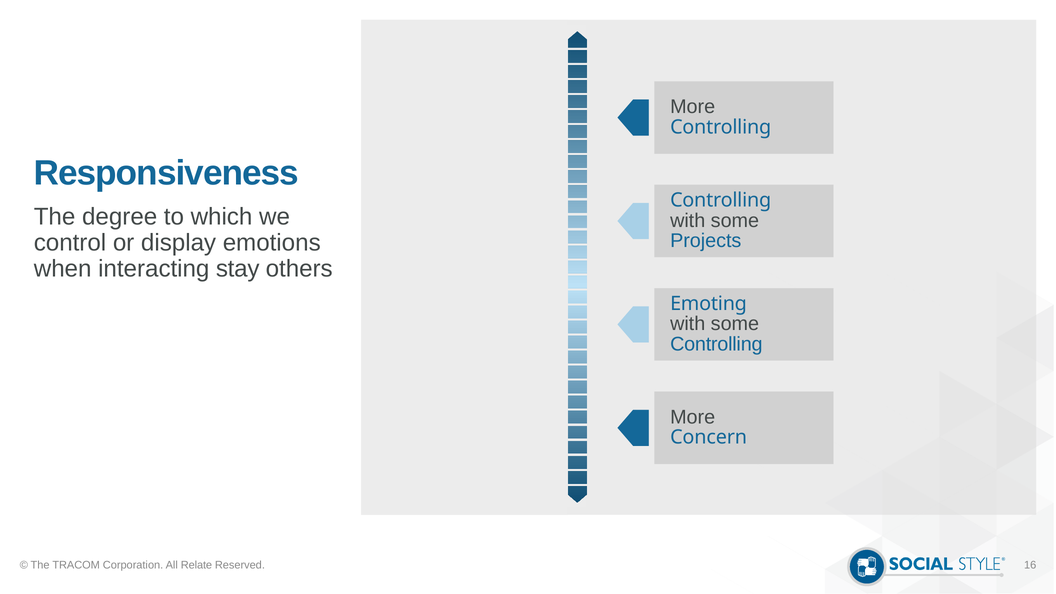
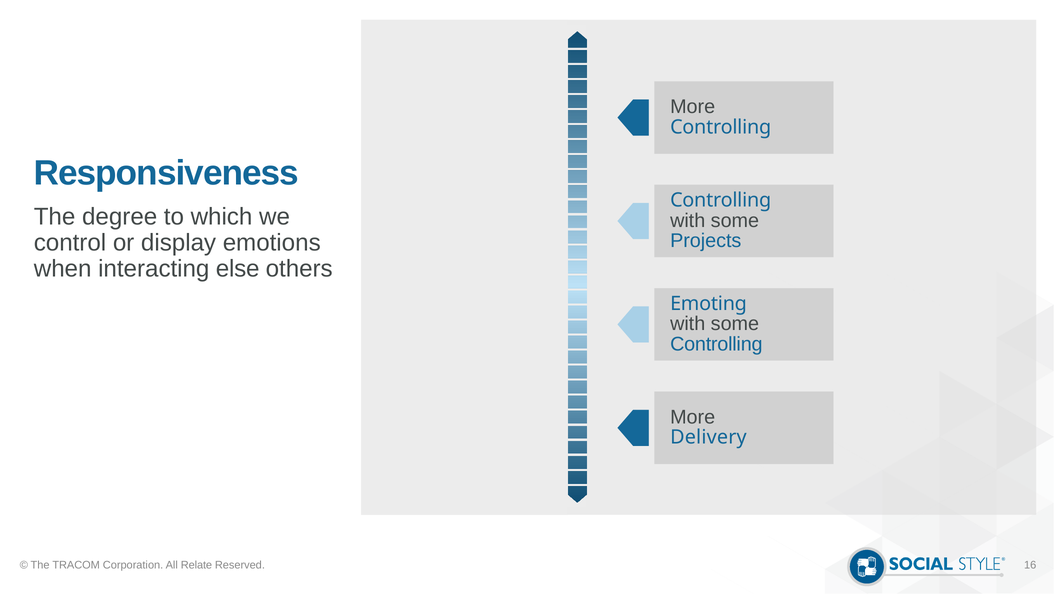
stay: stay -> else (238, 269)
Concern: Concern -> Delivery (708, 437)
